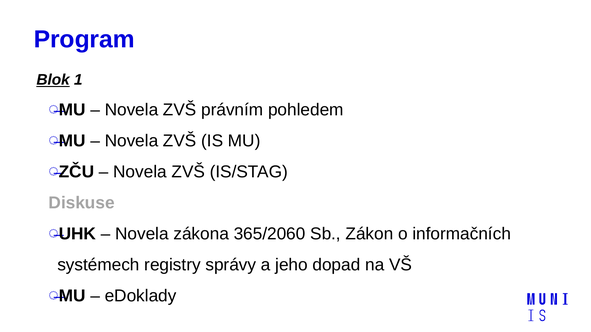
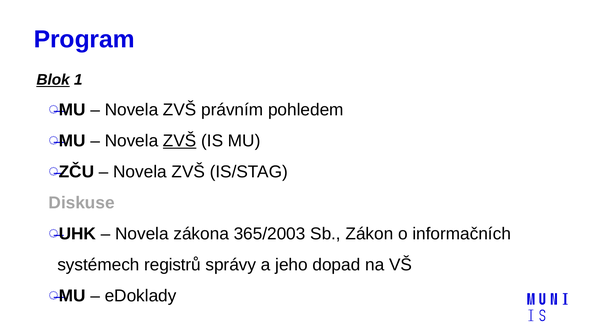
ZVŠ underline: none -> present (180, 141)
365/2060: 365/2060 -> 365/2003 (270, 234)
registry: registry -> registrů (173, 265)
